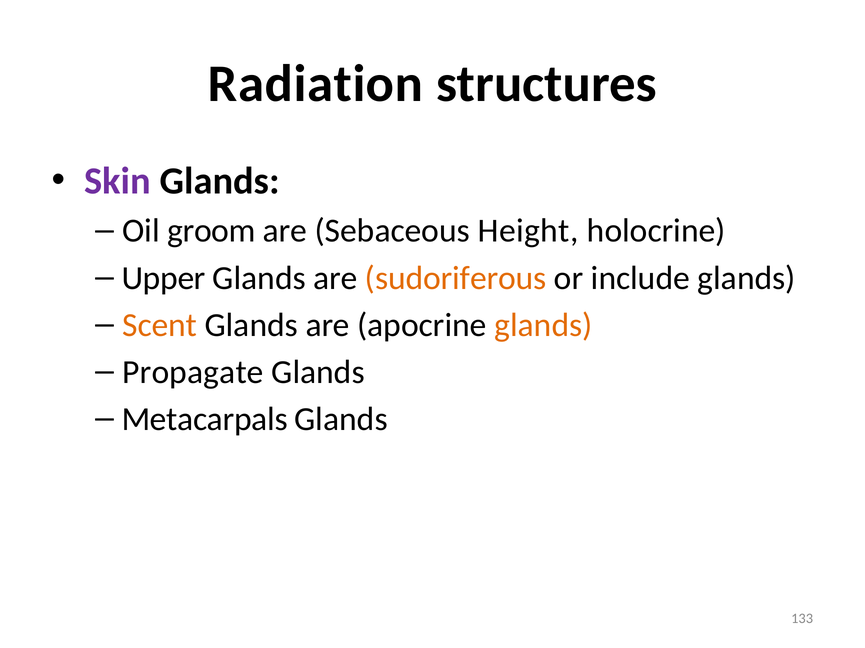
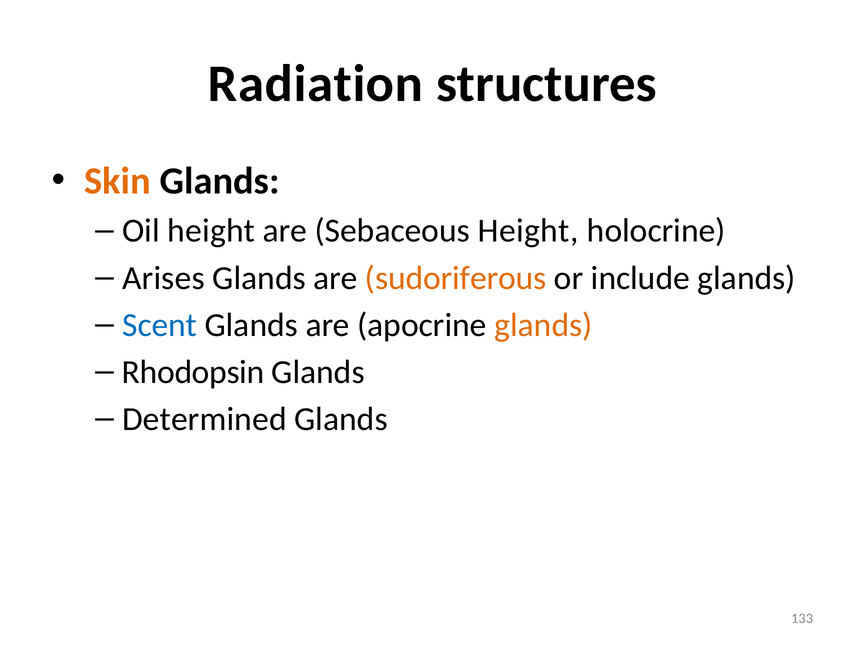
Skin colour: purple -> orange (118, 181)
Oil groom: groom -> height (211, 231)
Upper: Upper -> Arises (163, 278)
Scent colour: orange -> blue (160, 325)
Propagate: Propagate -> Rhodopsin (193, 373)
Metacarpals: Metacarpals -> Determined (204, 420)
